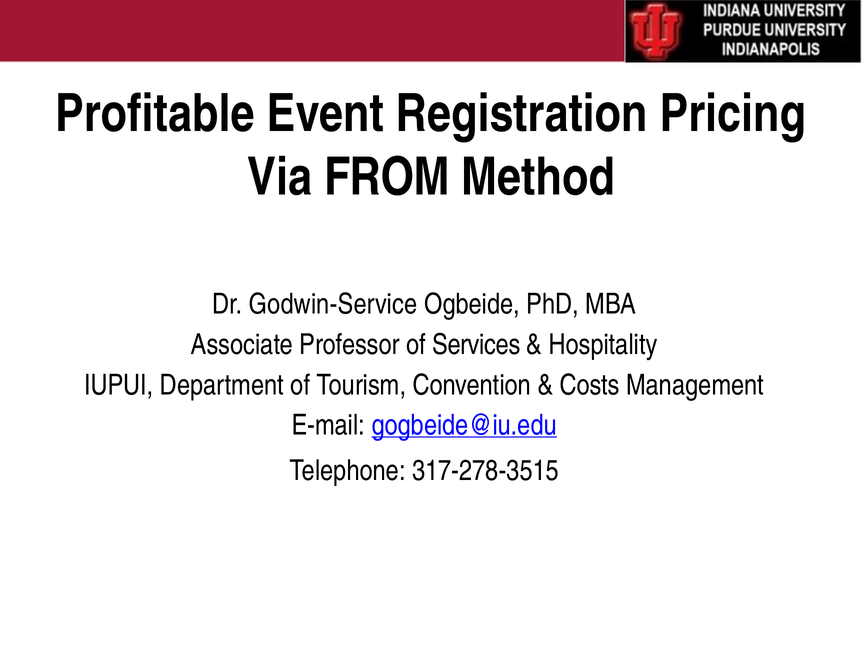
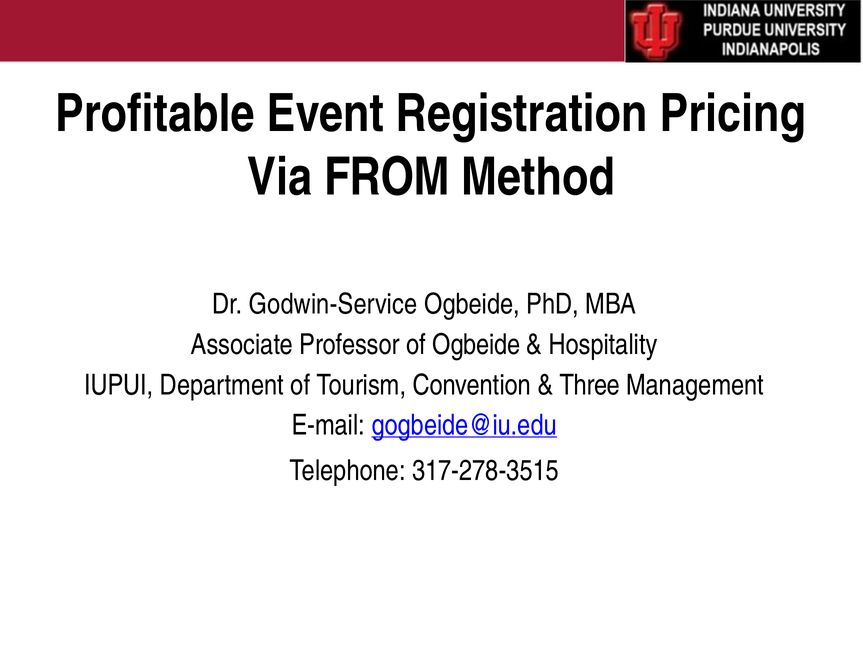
of Services: Services -> Ogbeide (476, 344)
Costs: Costs -> Three (590, 385)
